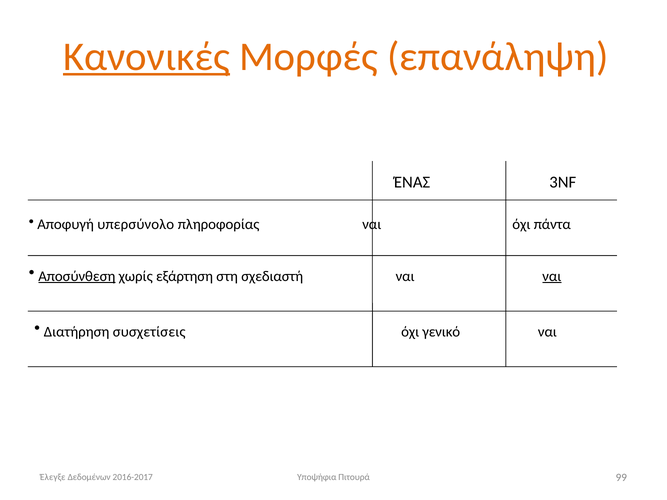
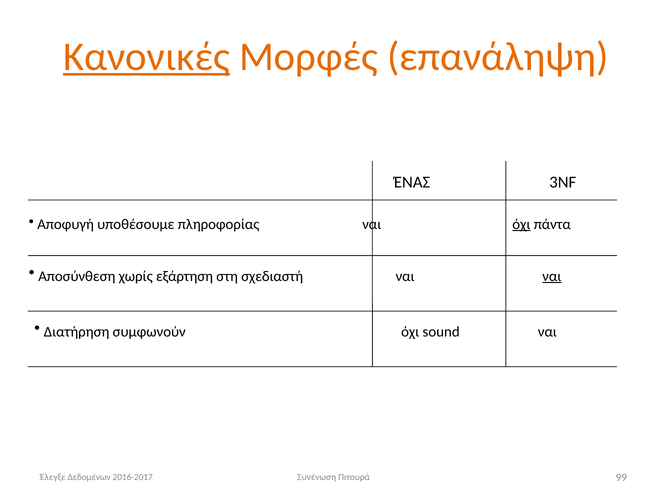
υπερσύνολο: υπερσύνολο -> υποθέσουμε (136, 224)
όχι underline: none -> present (521, 224)
Αποσύνθεση underline: present -> none (77, 276)
συσχετίσεις: συσχετίσεις -> συμφωνούν (149, 332)
γενικό: γενικό -> sound (441, 332)
Υποψήφια: Υποψήφια -> Συνένωση (317, 478)
